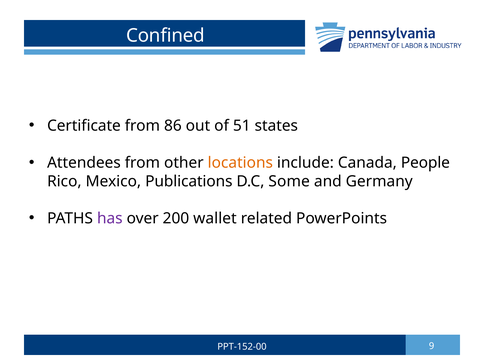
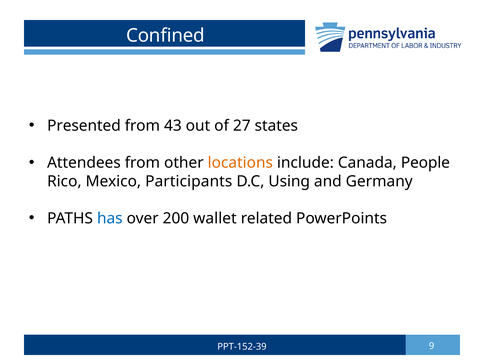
Certificate: Certificate -> Presented (84, 126)
86: 86 -> 43 (173, 126)
51: 51 -> 27 (242, 126)
Publications: Publications -> Participants (189, 181)
Some: Some -> Using (289, 181)
has colour: purple -> blue (110, 218)
PPT-152-00: PPT-152-00 -> PPT-152-39 (242, 347)
